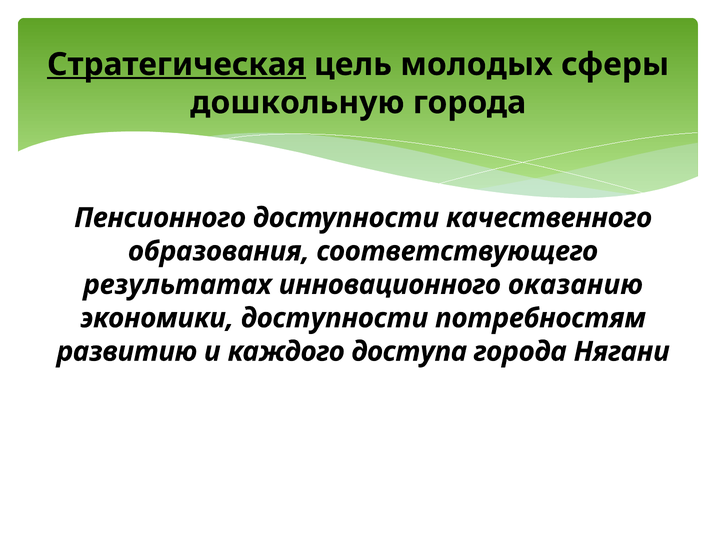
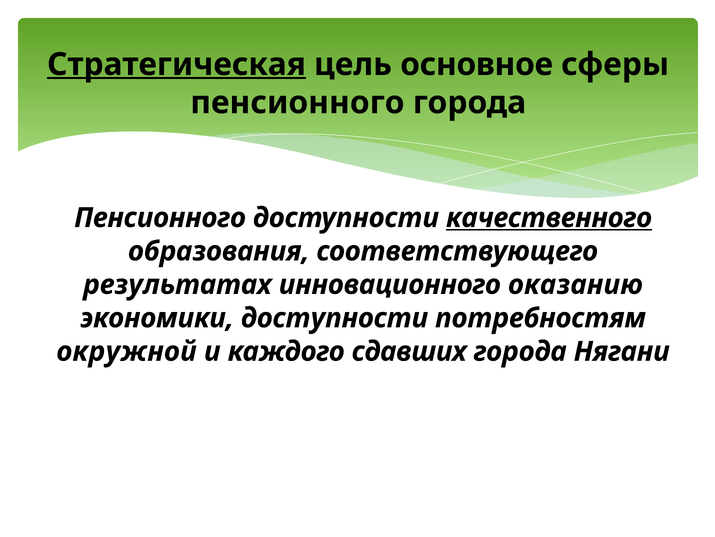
молодых: молодых -> основное (477, 64)
дошкольную: дошкольную -> пенсионного (297, 103)
качественного underline: none -> present (549, 218)
развитию: развитию -> окружной (127, 351)
доступа: доступа -> сдавших (409, 351)
